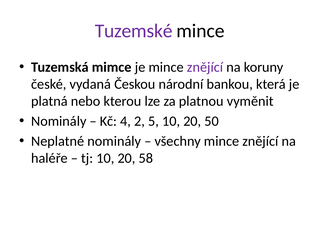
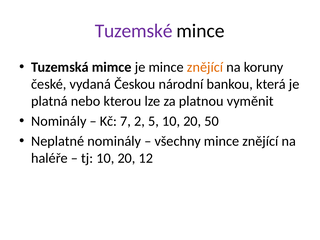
znějící colour: purple -> orange (205, 67)
4: 4 -> 7 (126, 121)
58: 58 -> 12 (146, 158)
